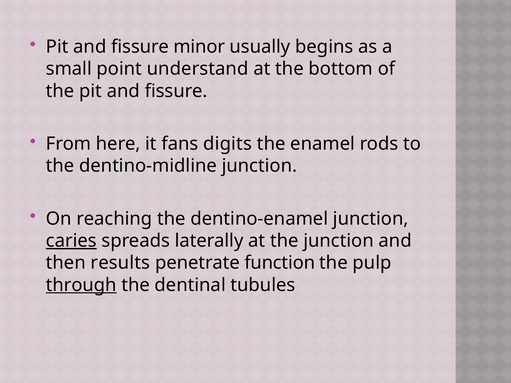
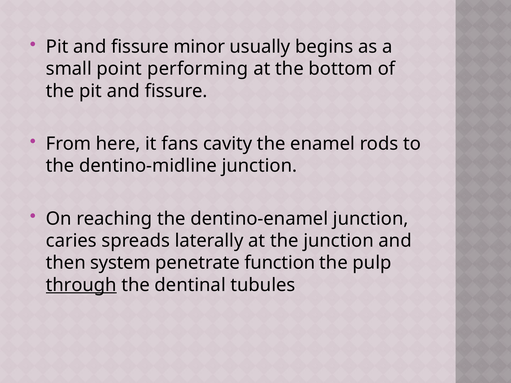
understand: understand -> performing (198, 69)
digits: digits -> cavity (228, 144)
caries underline: present -> none (71, 241)
results: results -> system (121, 263)
